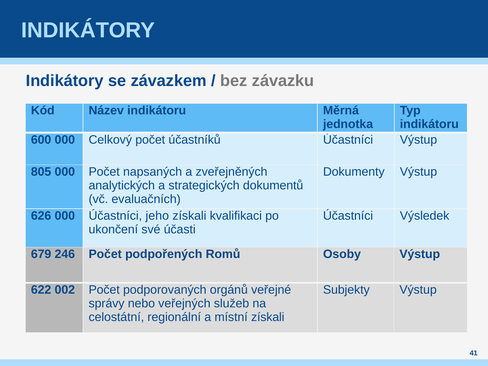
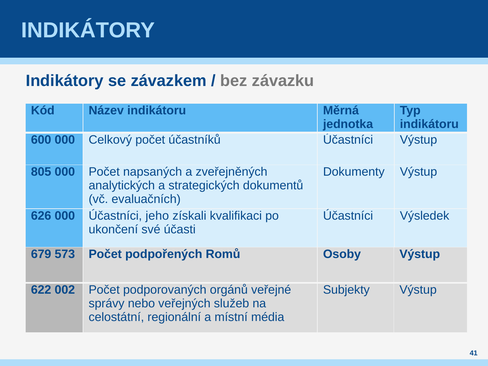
246: 246 -> 573 (65, 254)
místní získali: získali -> média (268, 317)
